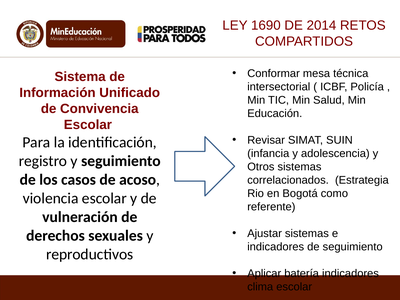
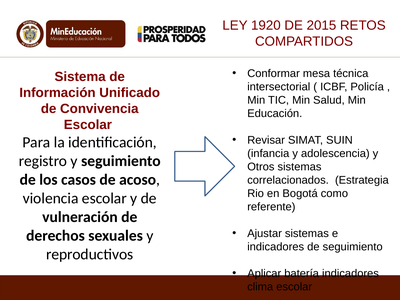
1690: 1690 -> 1920 (266, 25)
2014: 2014 -> 2015 (321, 25)
